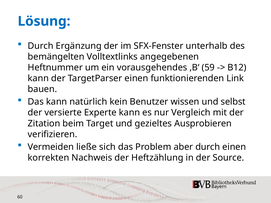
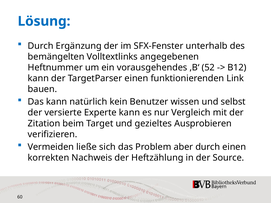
59: 59 -> 52 (208, 68)
